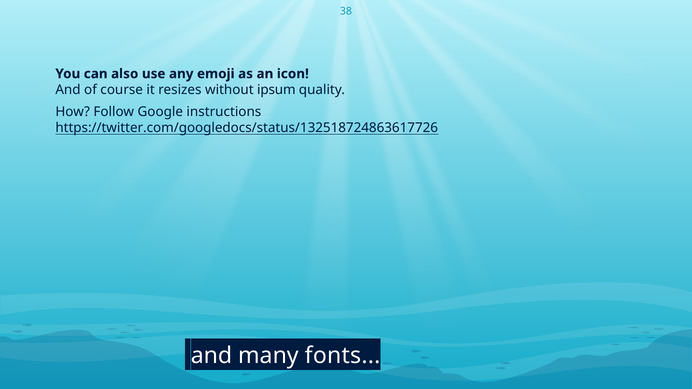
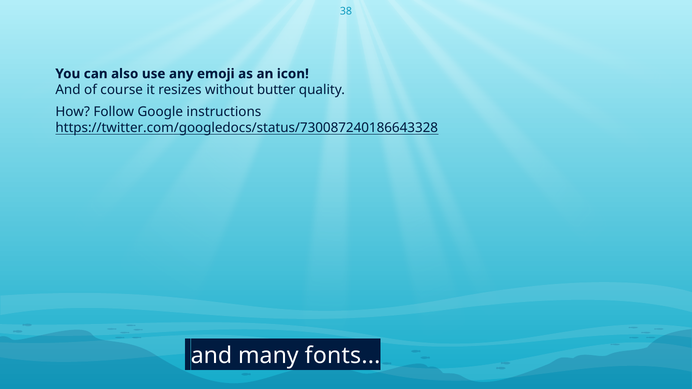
ipsum: ipsum -> butter (276, 90)
https://twitter.com/googledocs/status/132518724863617726: https://twitter.com/googledocs/status/132518724863617726 -> https://twitter.com/googledocs/status/730087240186643328 (247, 128)
